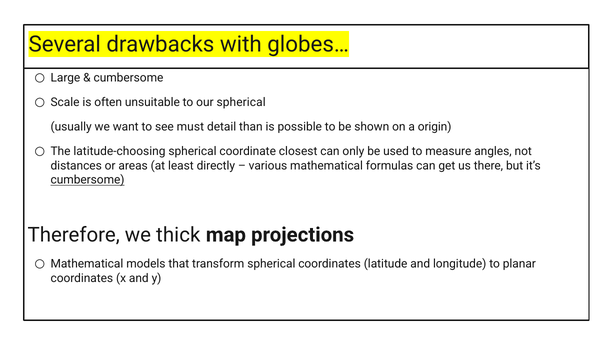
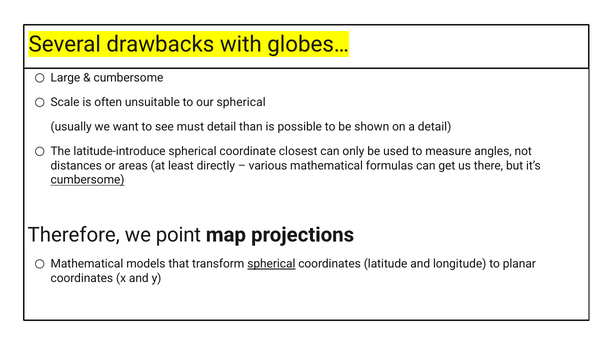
a origin: origin -> detail (435, 127)
latitude-choosing: latitude-choosing -> latitude-introduce (119, 151)
thick: thick -> point (178, 235)
spherical underline: none -> present (271, 264)
